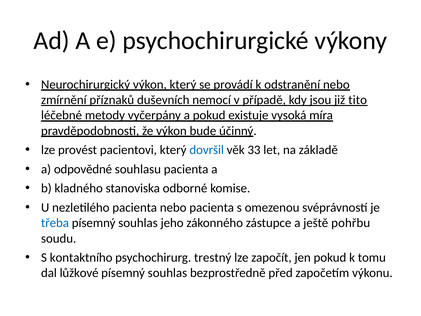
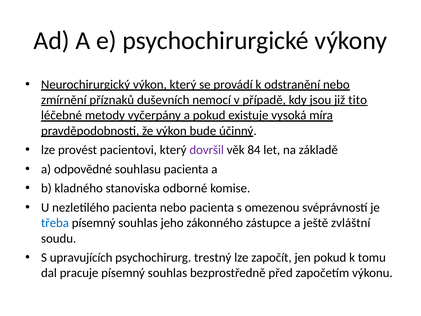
dovršil colour: blue -> purple (207, 150)
33: 33 -> 84 (254, 150)
pohřbu: pohřbu -> zvláštní (351, 223)
kontaktního: kontaktního -> upravujících (81, 257)
lůžkové: lůžkové -> pracuje (79, 273)
